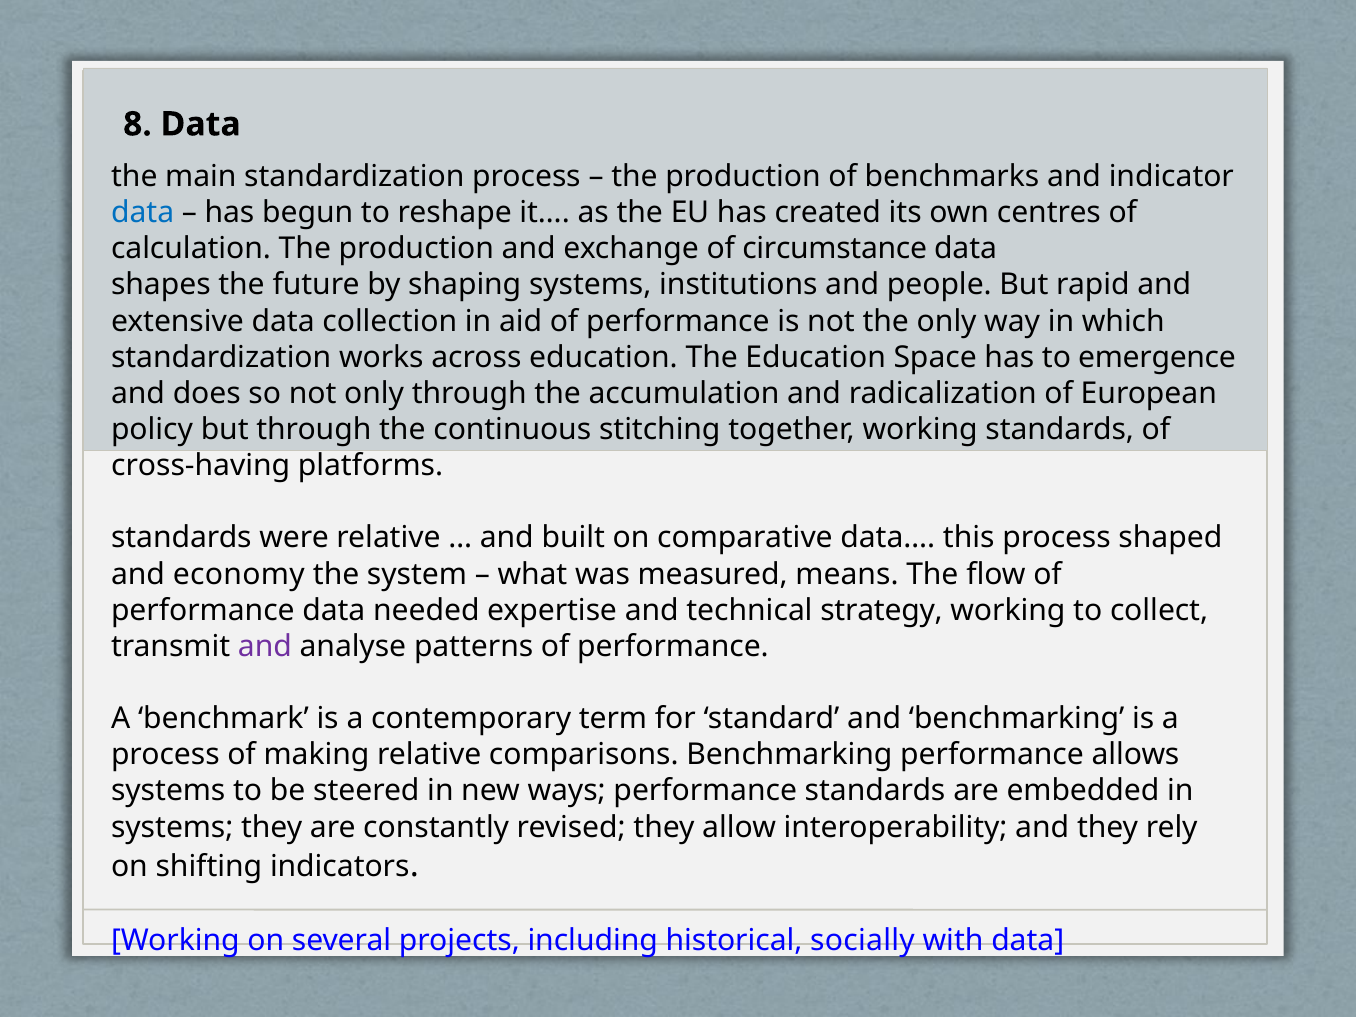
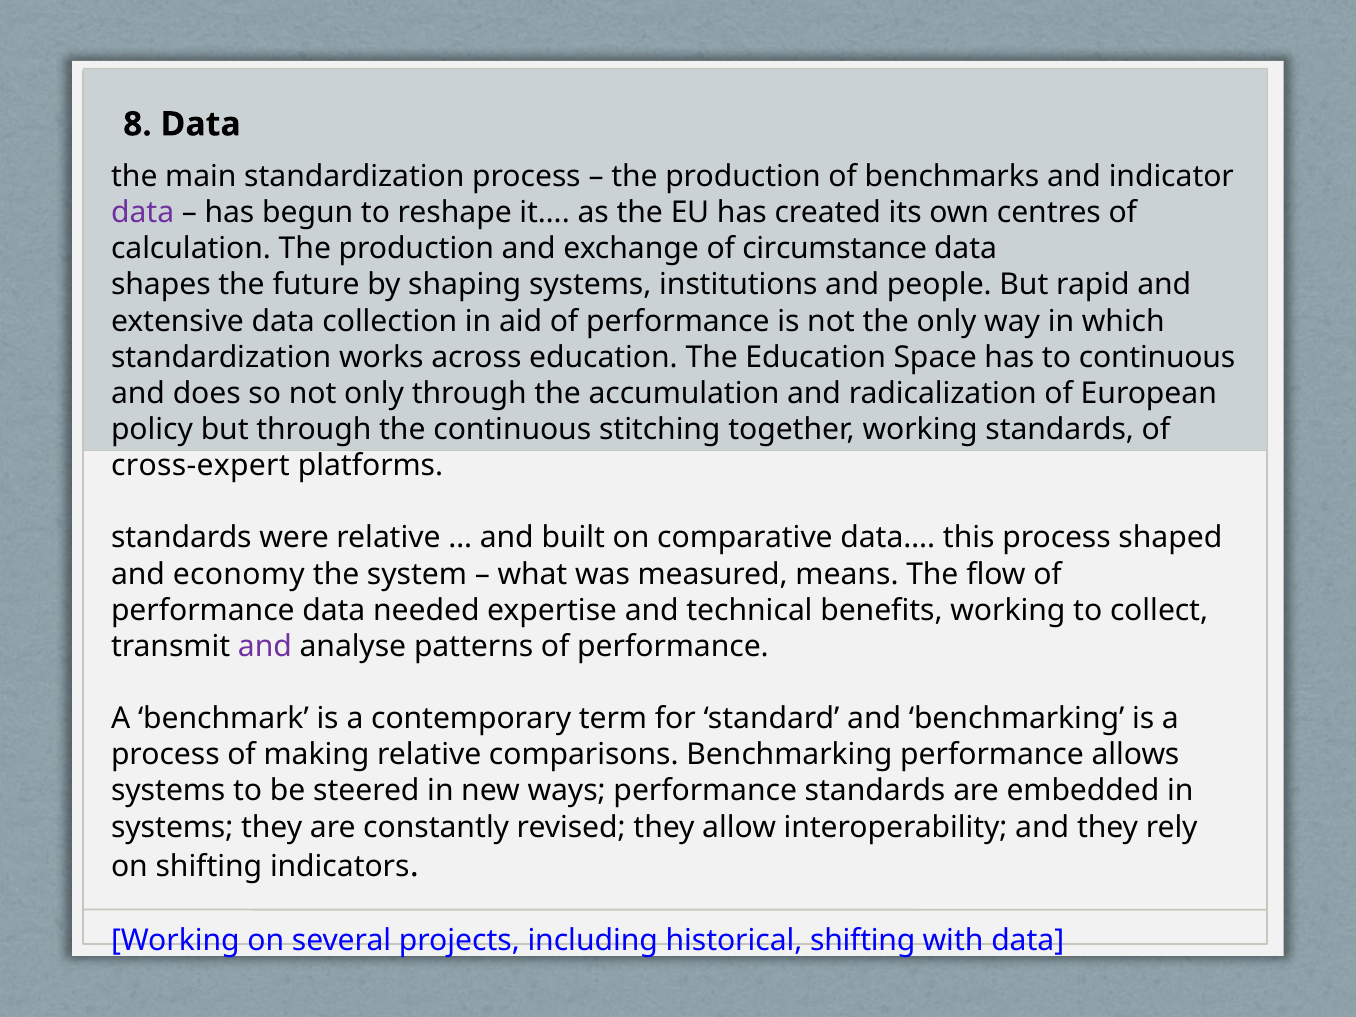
data colour: blue -> purple (143, 213)
to emergence: emergence -> continuous (1157, 357)
cross-having: cross-having -> cross-expert (201, 466)
strategy: strategy -> benefits (881, 610)
historical socially: socially -> shifting (863, 940)
